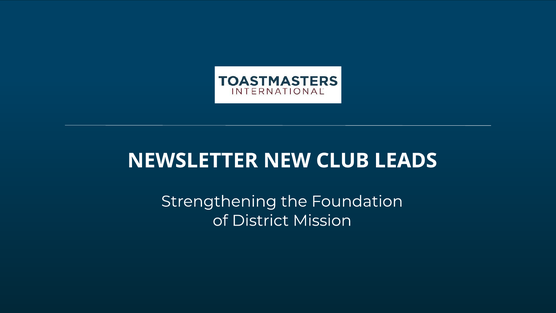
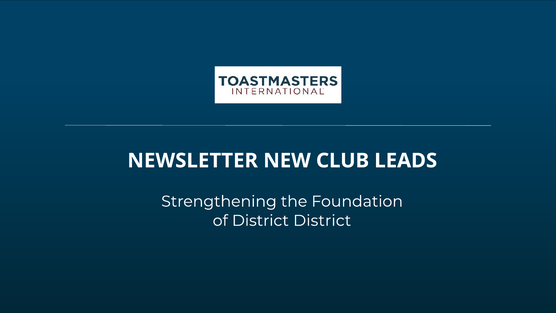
District Mission: Mission -> District (322, 220)
